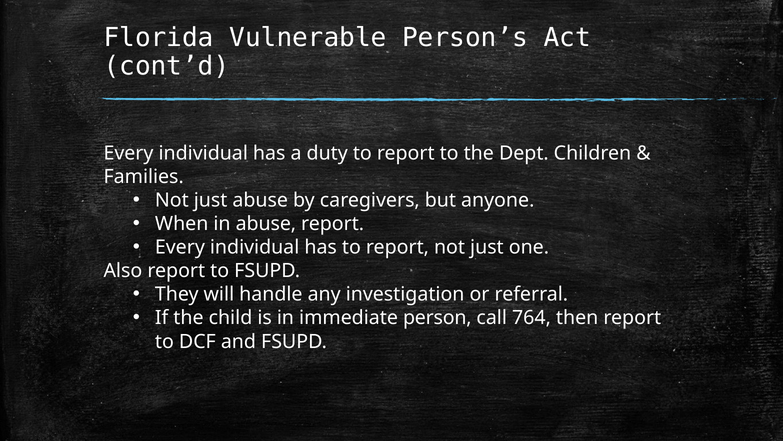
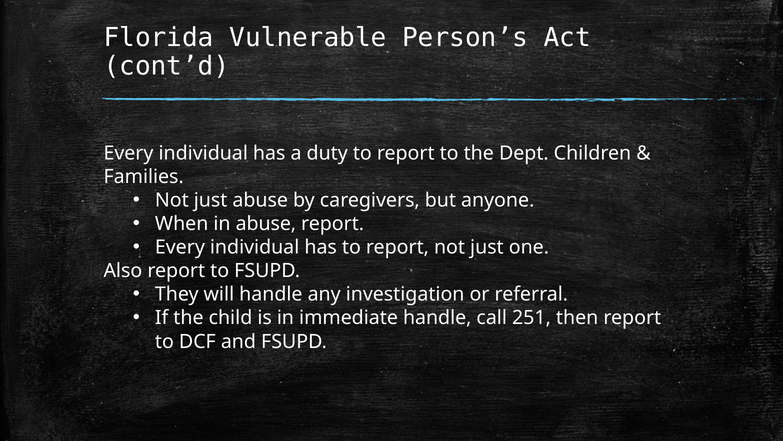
immediate person: person -> handle (437, 318)
764: 764 -> 251 (531, 318)
